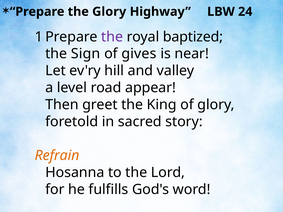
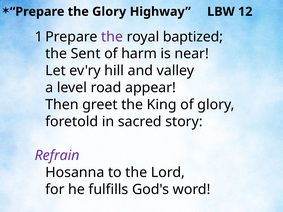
24: 24 -> 12 (245, 12)
Sign: Sign -> Sent (86, 54)
gives: gives -> harm (139, 54)
Refrain colour: orange -> purple (57, 156)
